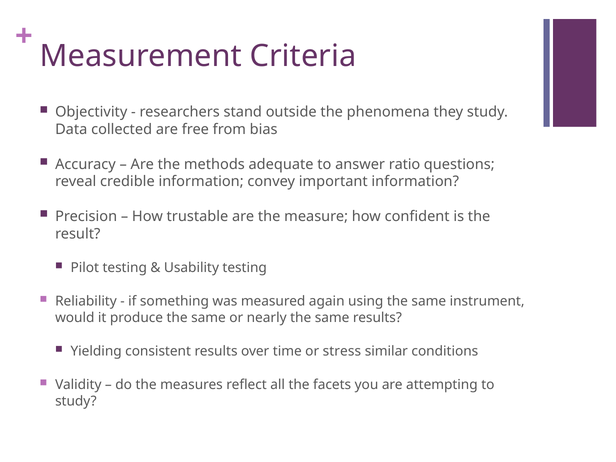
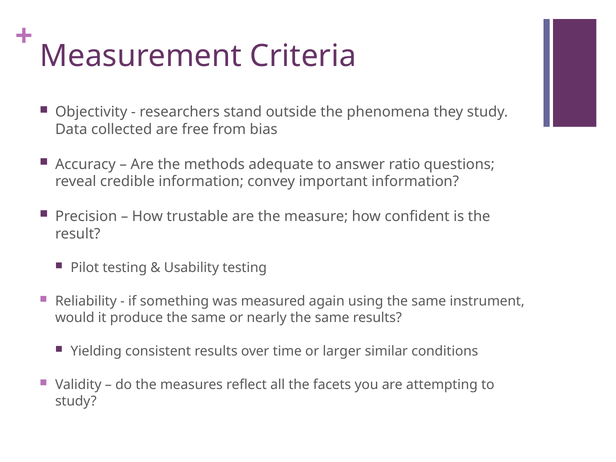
stress: stress -> larger (342, 351)
